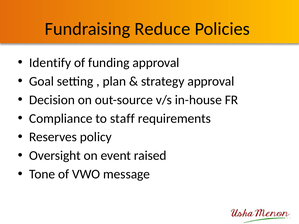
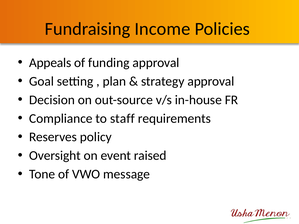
Reduce: Reduce -> Income (162, 29)
Identify: Identify -> Appeals (50, 63)
